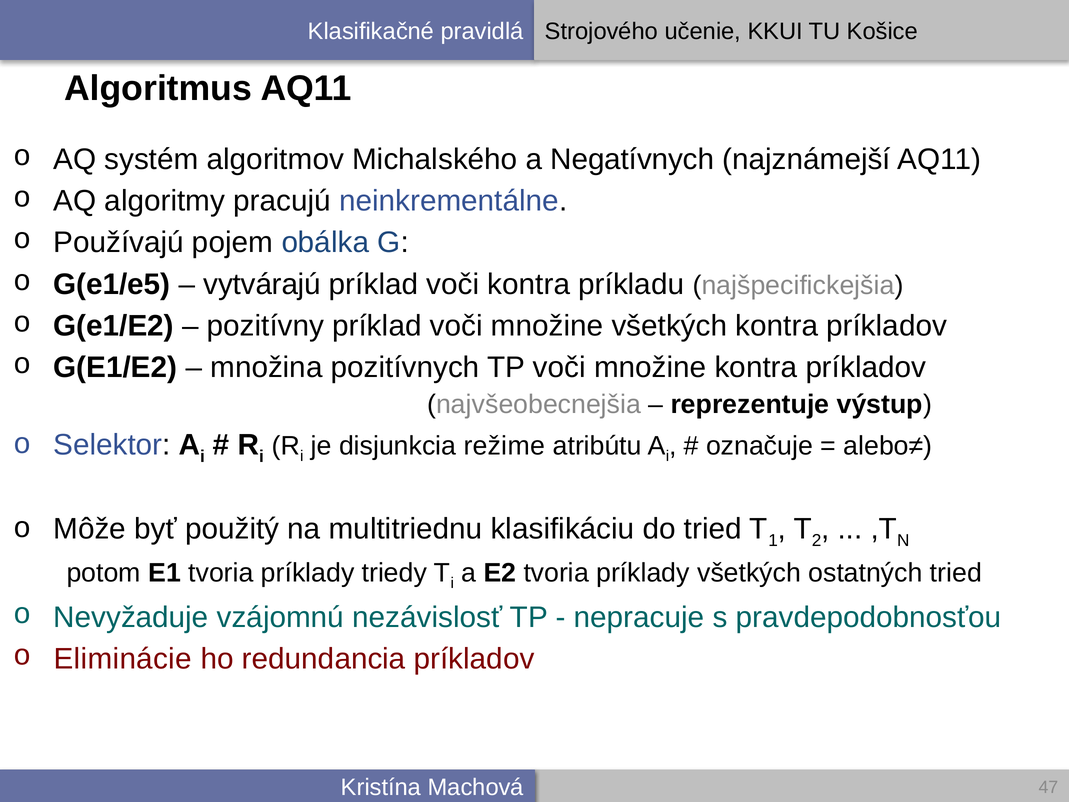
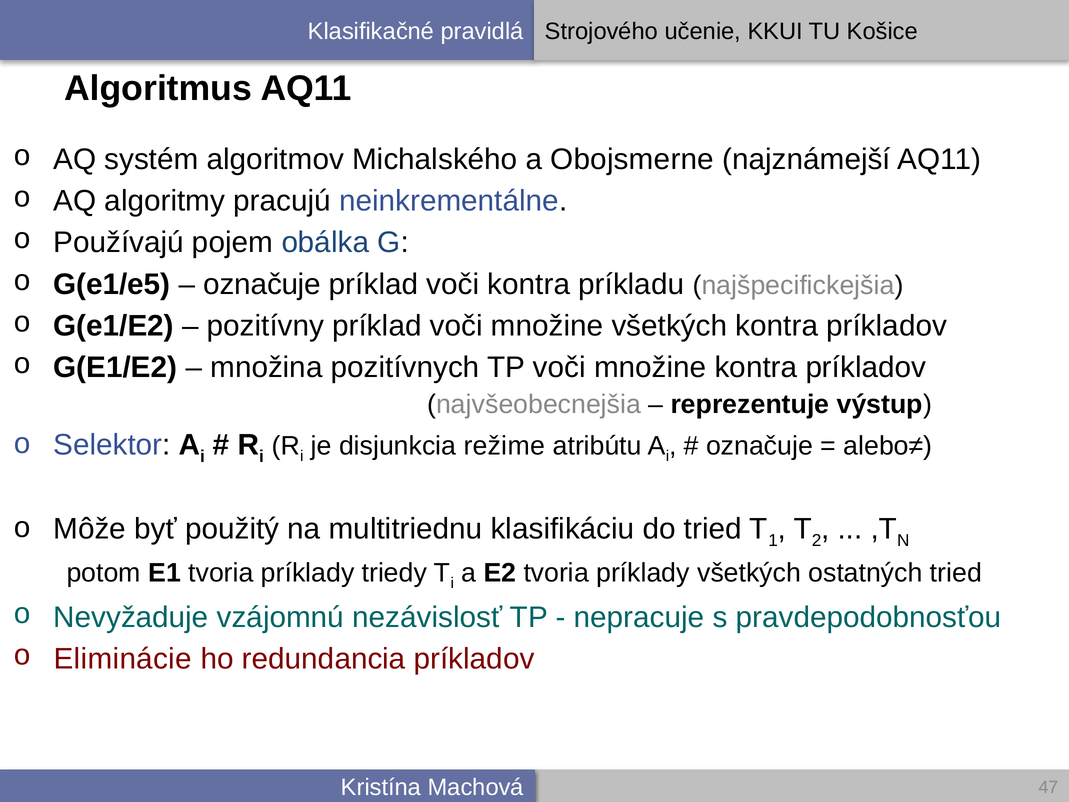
Negatívnych: Negatívnych -> Obojsmerne (632, 159)
vytvárajú: vytvárajú -> označuje (262, 284)
